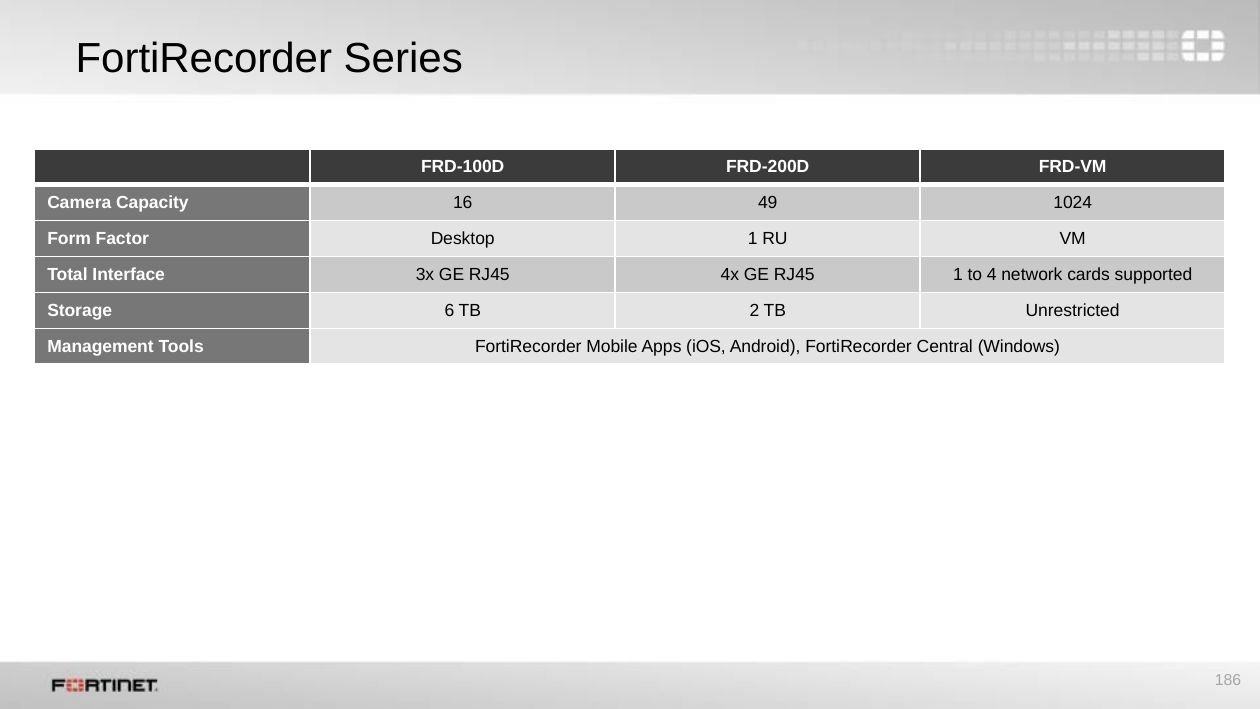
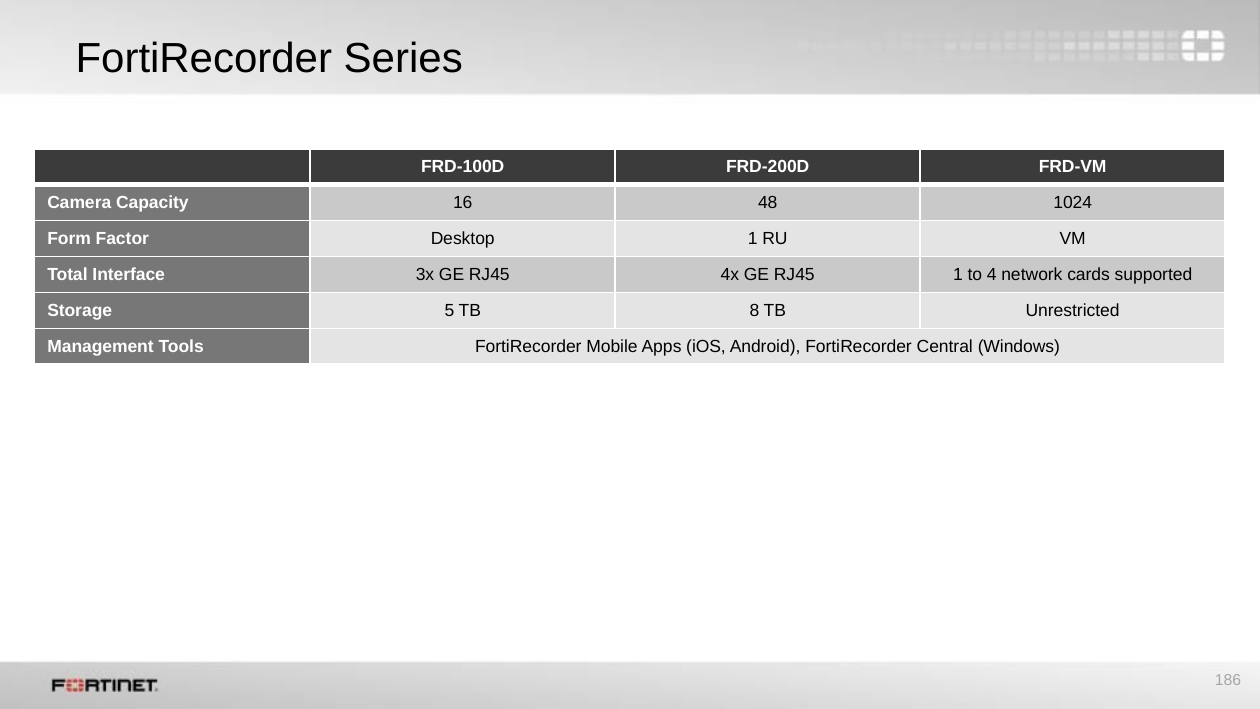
49: 49 -> 48 (768, 203)
6: 6 -> 5 (449, 310)
2: 2 -> 8 (754, 310)
